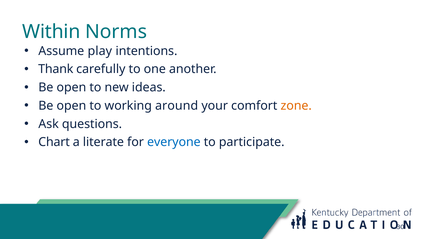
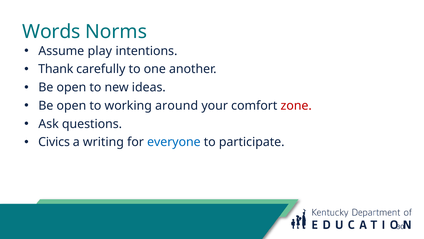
Within: Within -> Words (51, 32)
zone colour: orange -> red (296, 105)
Chart: Chart -> Civics (54, 142)
literate: literate -> writing (103, 142)
